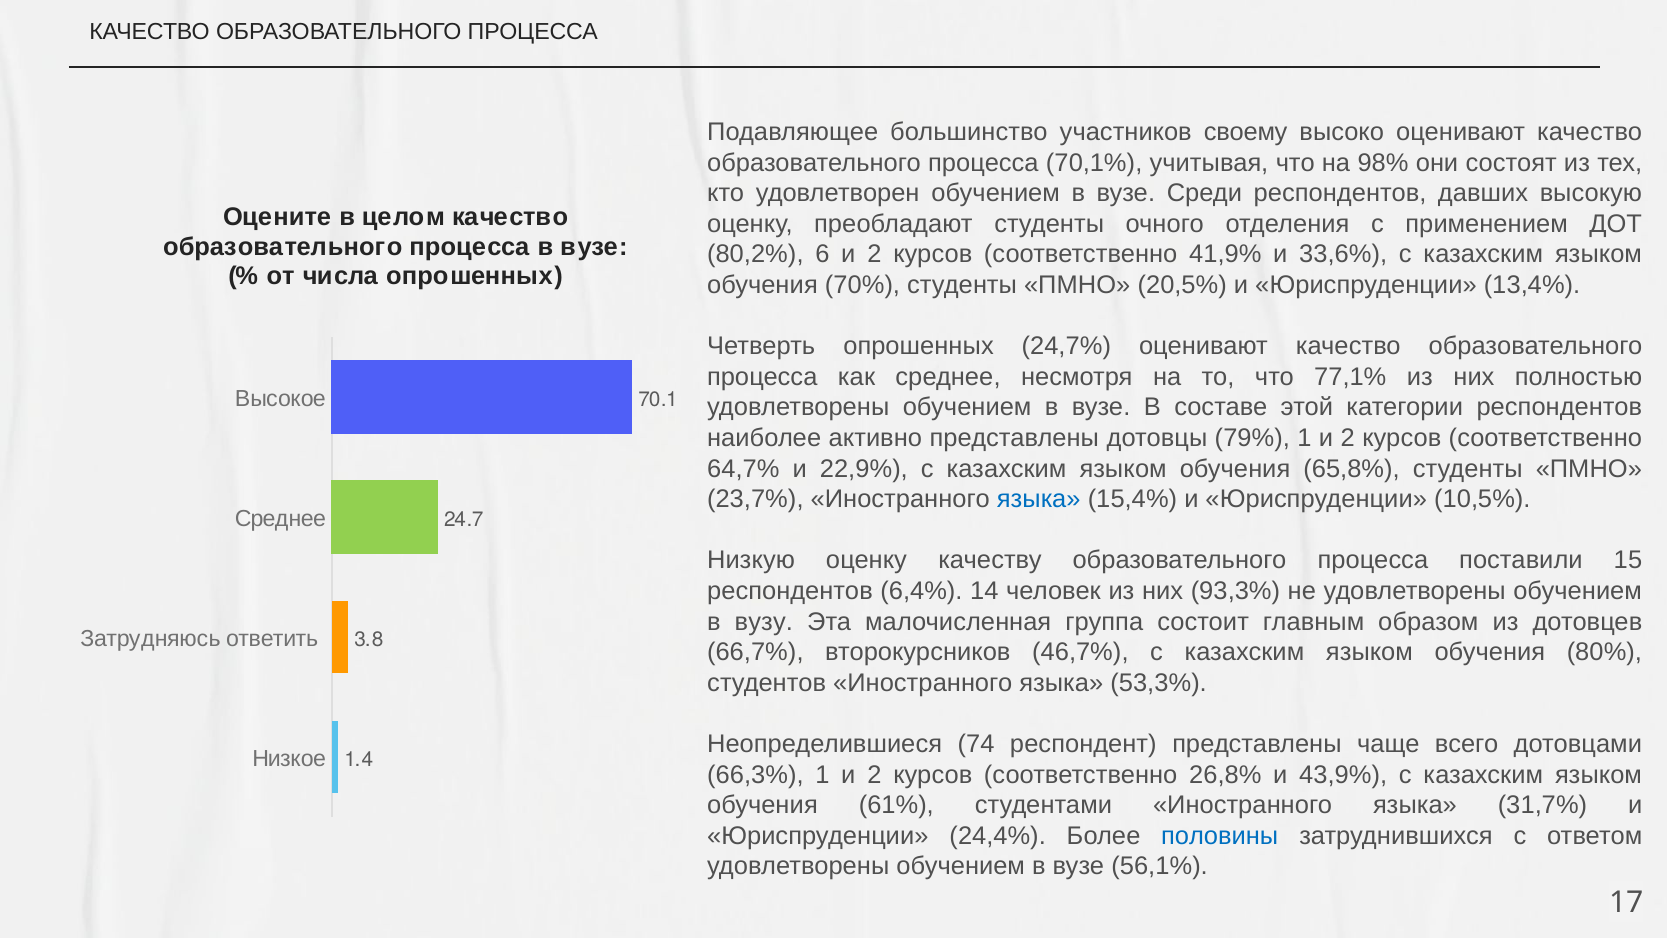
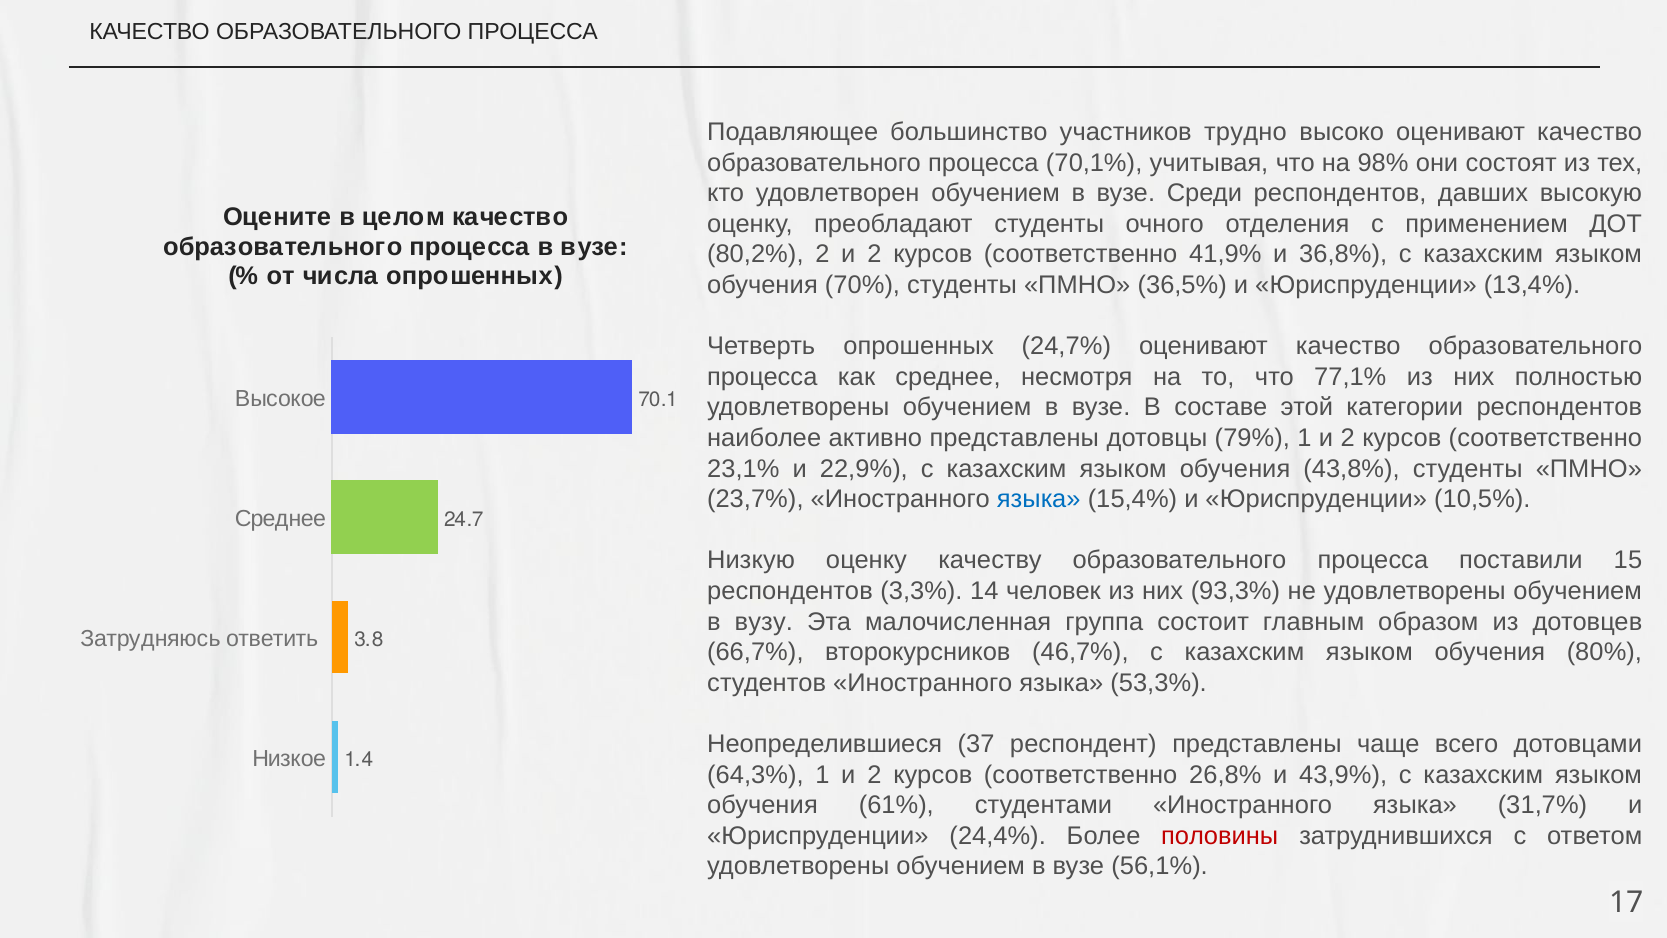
своему: своему -> трудно (1245, 132)
80,2% 6: 6 -> 2 (822, 254)
33,6%: 33,6% -> 36,8% (1343, 254)
20,5%: 20,5% -> 36,5% (1182, 285)
64,7%: 64,7% -> 23,1% (743, 469)
65,8%: 65,8% -> 43,8% (1352, 469)
6,4%: 6,4% -> 3,3% (921, 591)
74: 74 -> 37 (976, 744)
66,3%: 66,3% -> 64,3% (755, 774)
половины colour: blue -> red (1220, 836)
